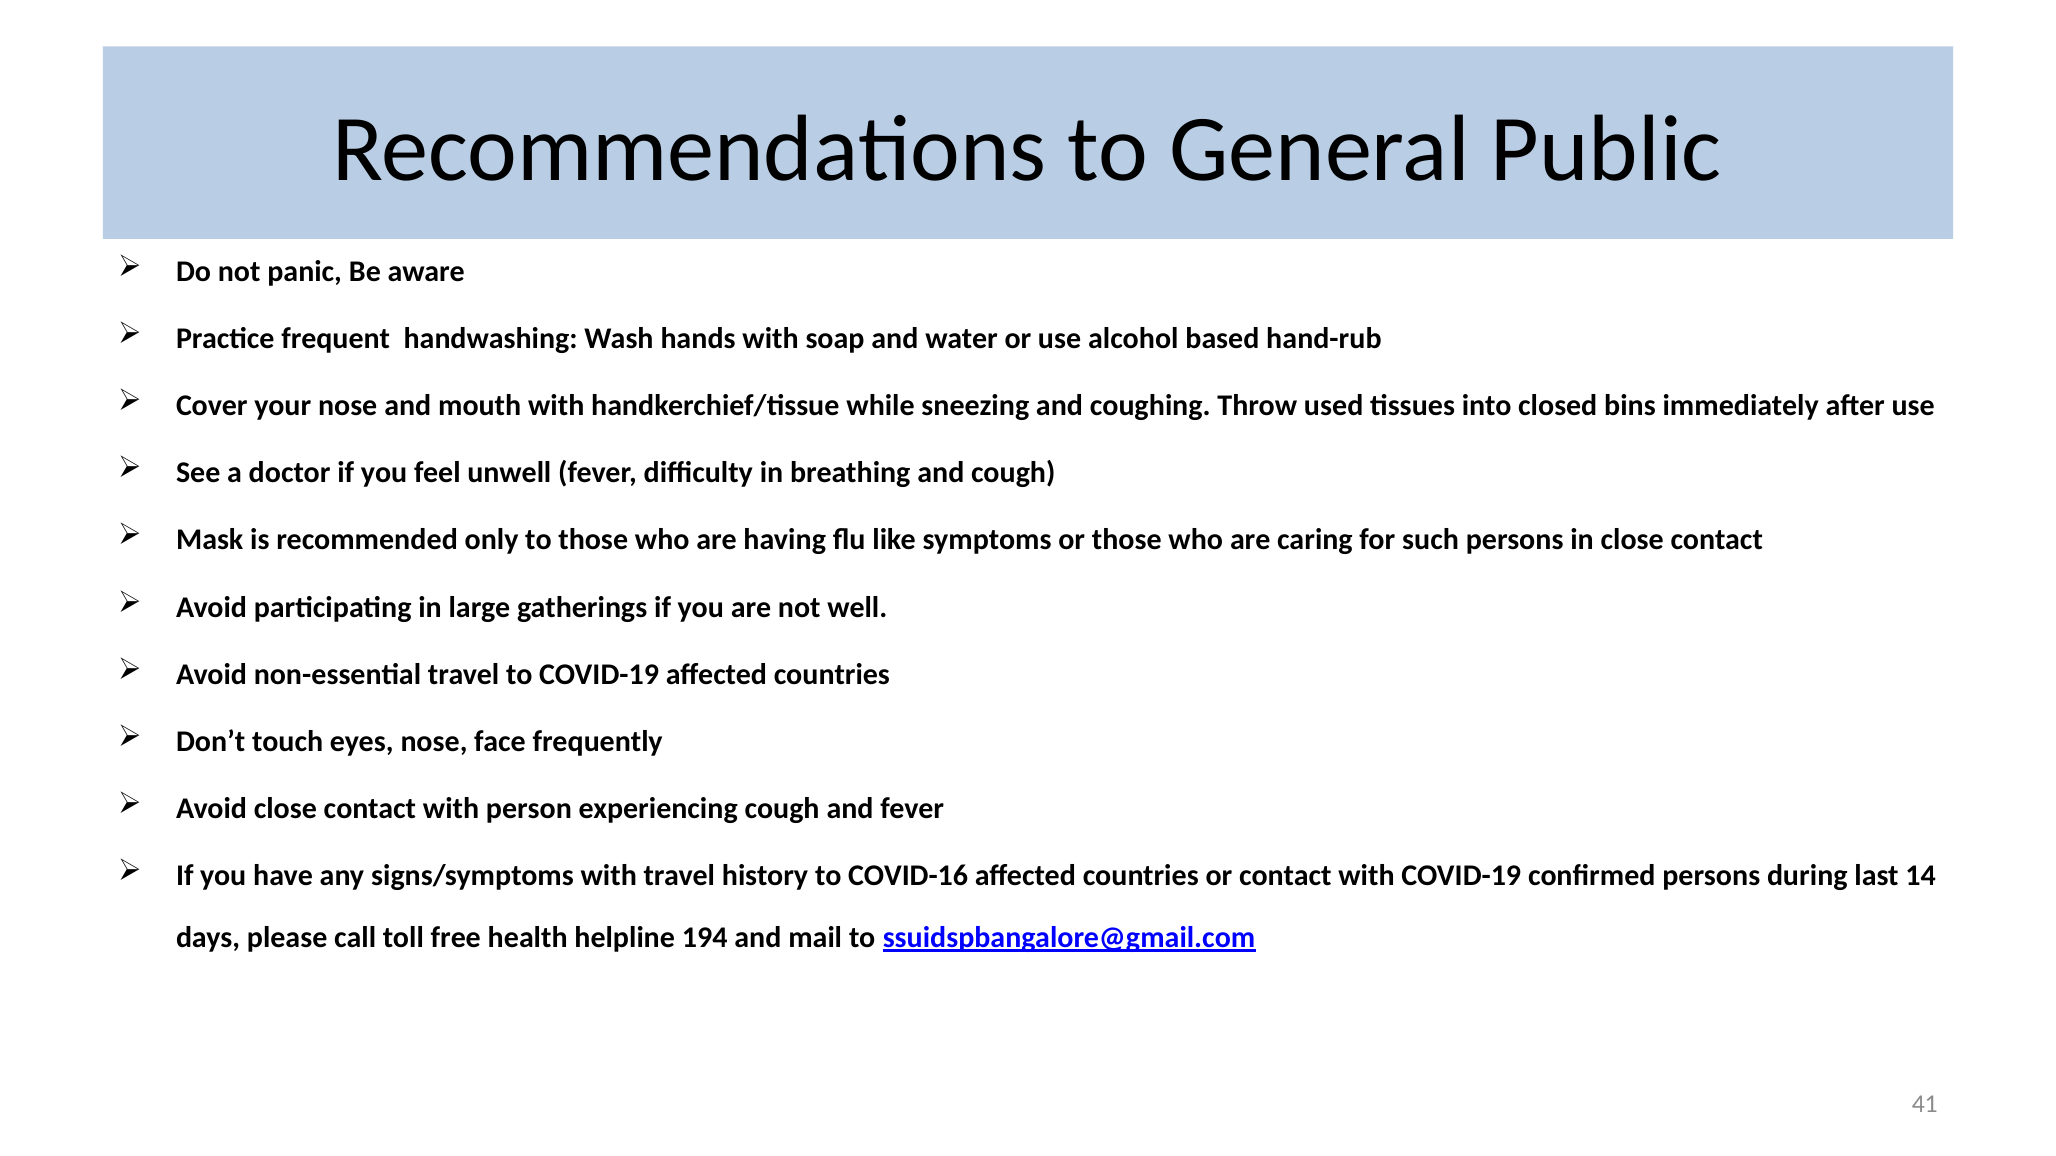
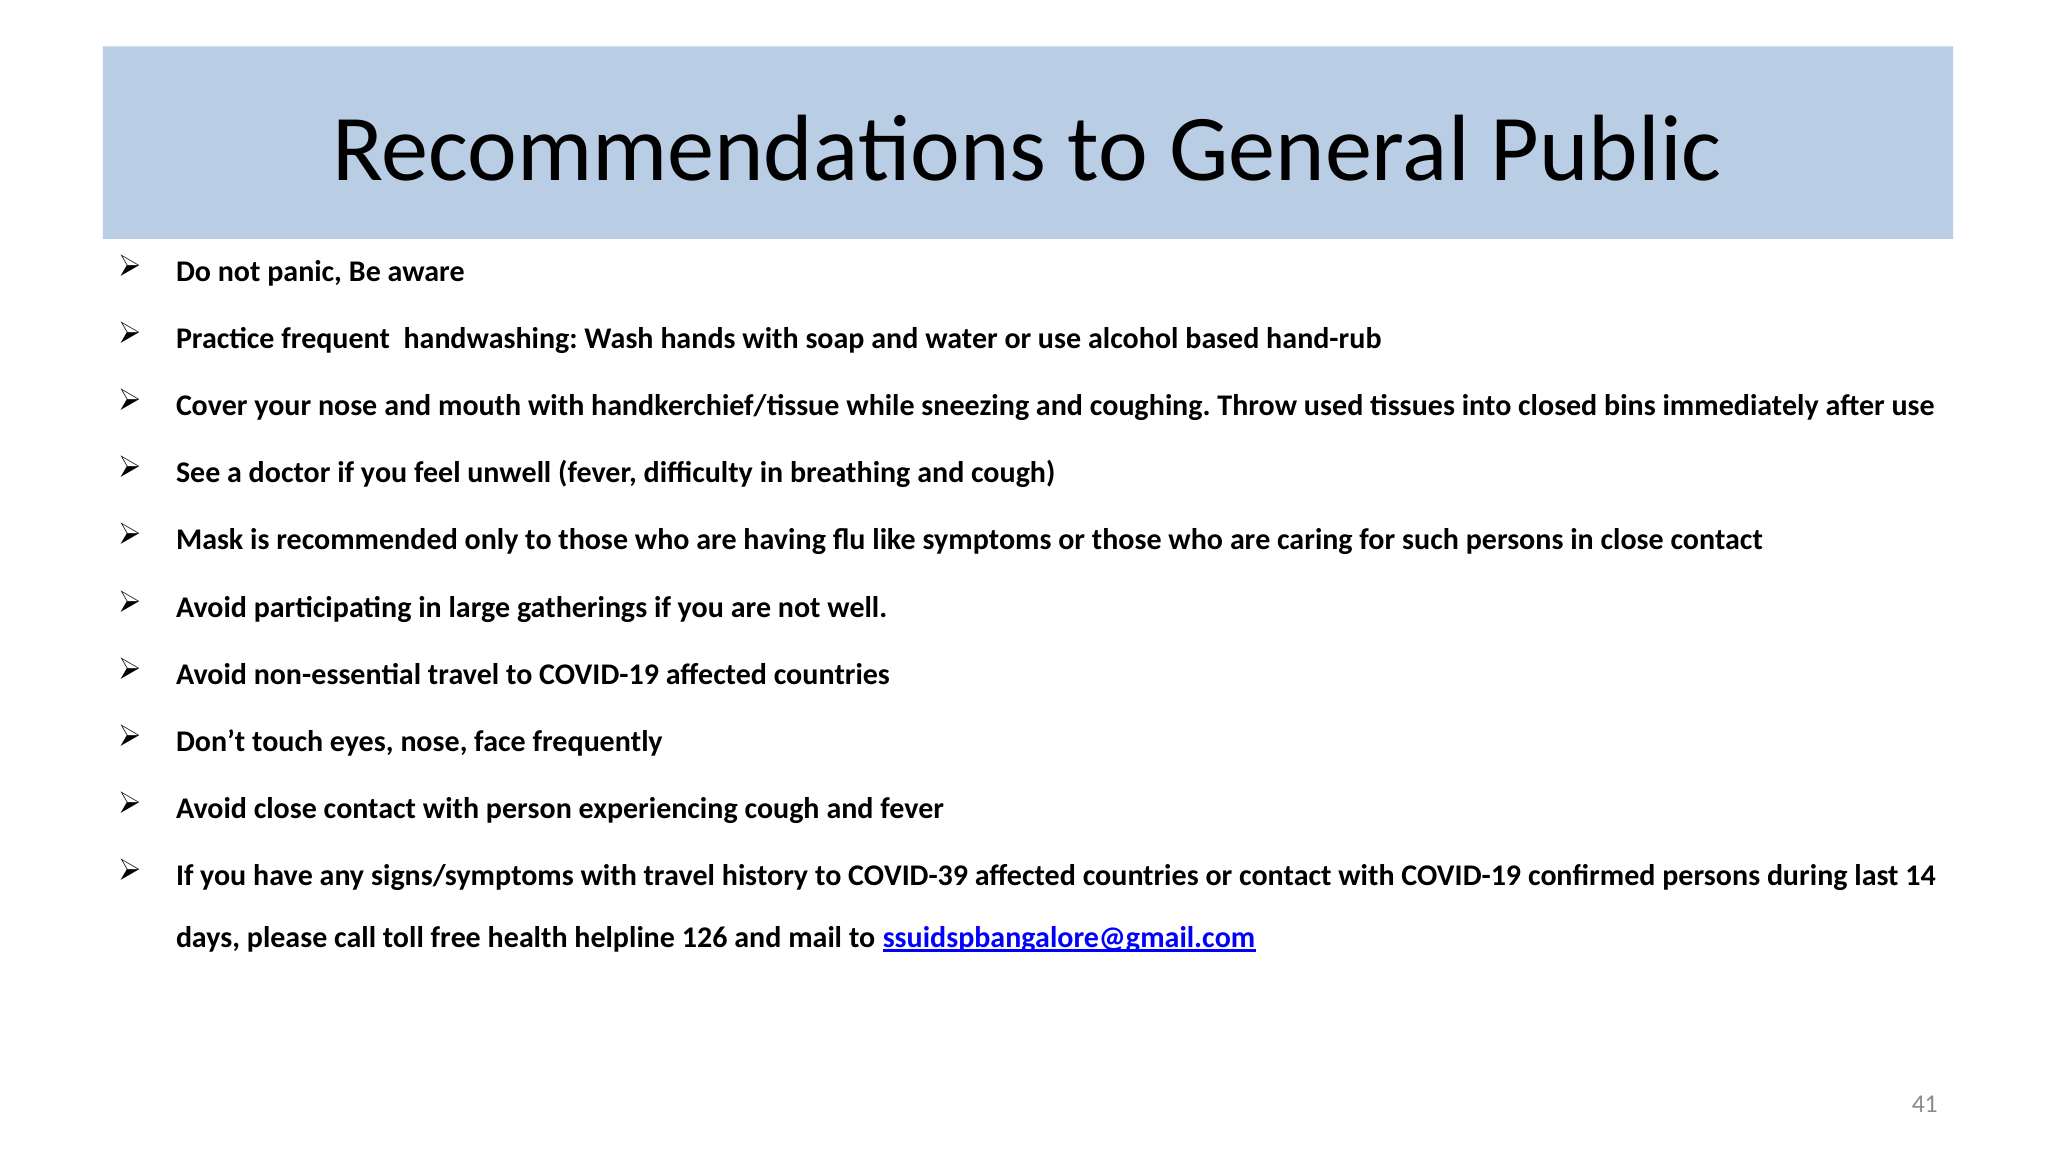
COVID-16: COVID-16 -> COVID-39 (908, 876)
194: 194 -> 126 (705, 938)
